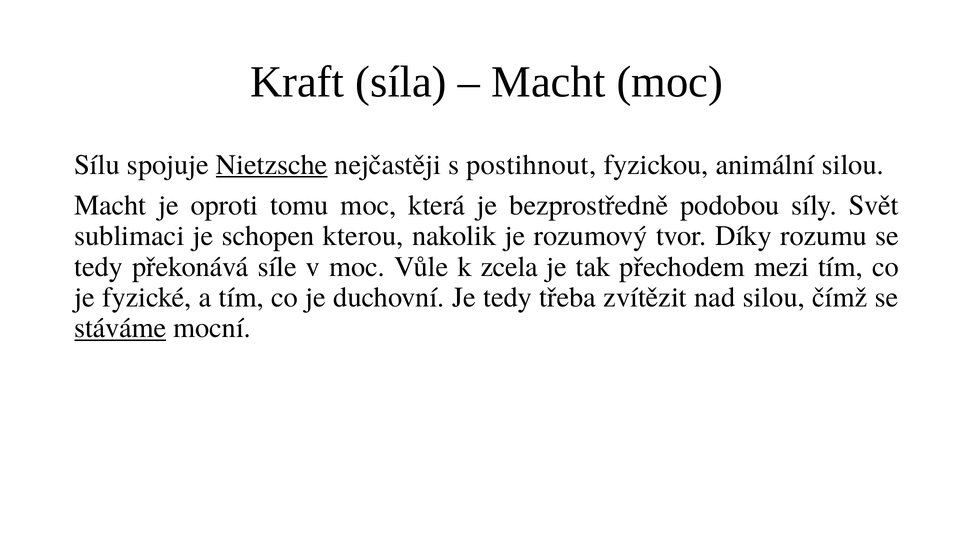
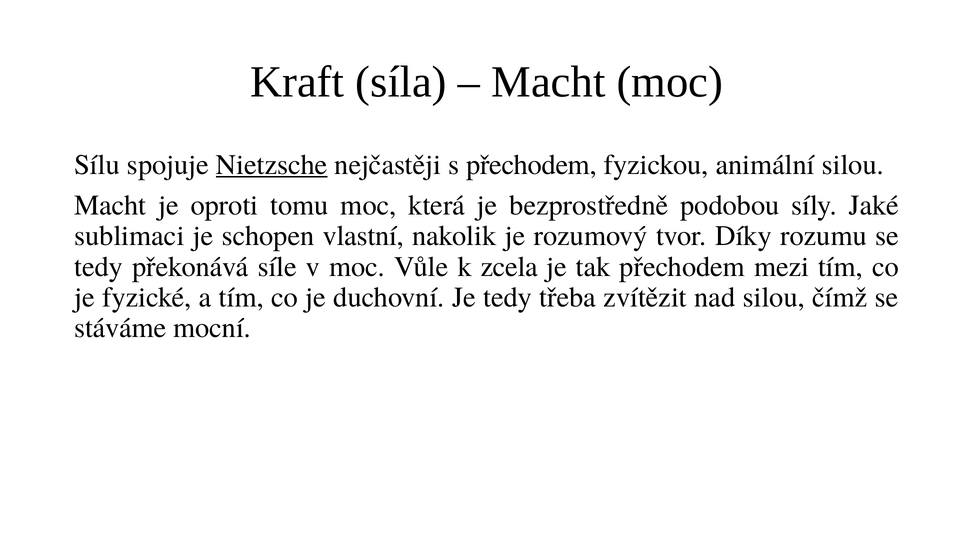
s postihnout: postihnout -> přechodem (531, 165)
Svět: Svět -> Jaké (874, 205)
kterou: kterou -> vlastní (363, 236)
stáváme underline: present -> none (120, 328)
